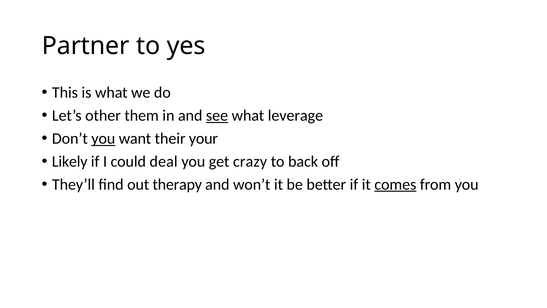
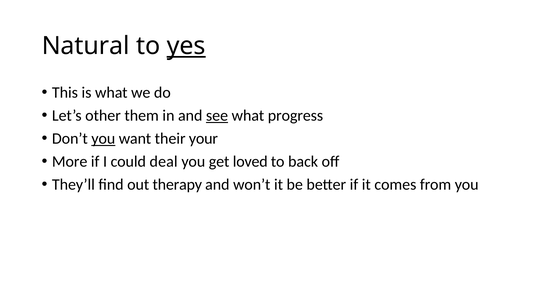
Partner: Partner -> Natural (86, 46)
yes underline: none -> present (186, 46)
leverage: leverage -> progress (295, 115)
Likely: Likely -> More (70, 161)
crazy: crazy -> loved (250, 161)
comes underline: present -> none (395, 184)
